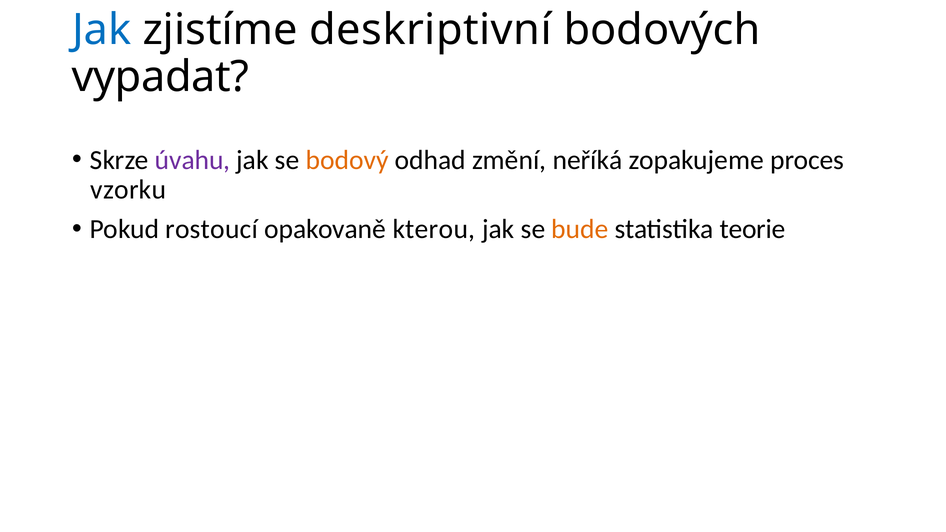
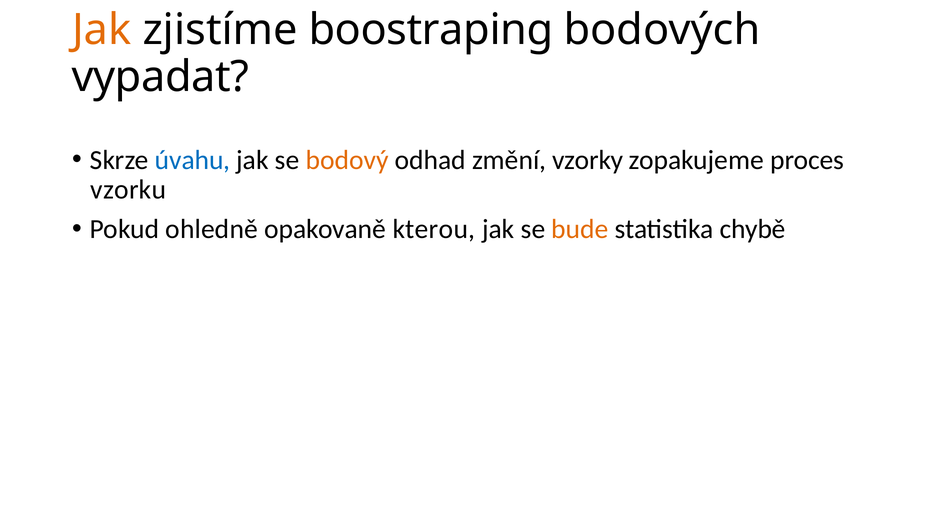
Jak colour: blue -> orange (102, 30)
deskriptivní: deskriptivní -> boostraping (431, 30)
úvahu colour: purple -> blue (193, 160)
neříká: neříká -> vzorky (588, 160)
rostoucí: rostoucí -> ohledně (212, 229)
teorie: teorie -> chybě (753, 229)
